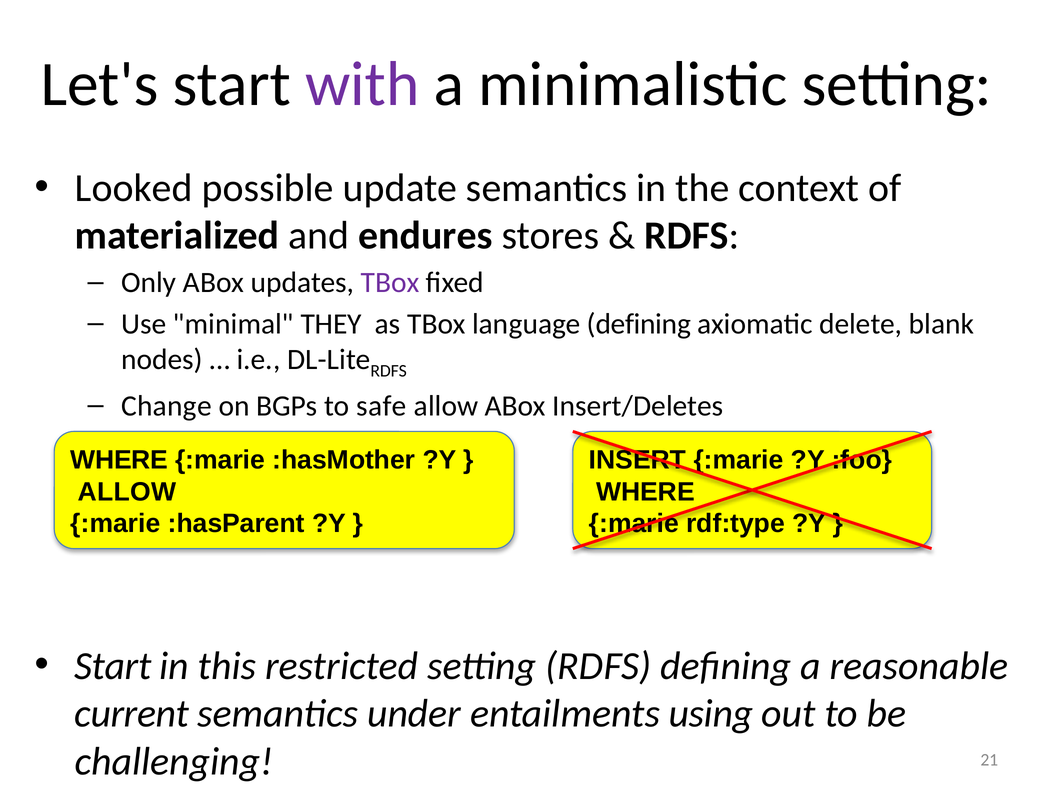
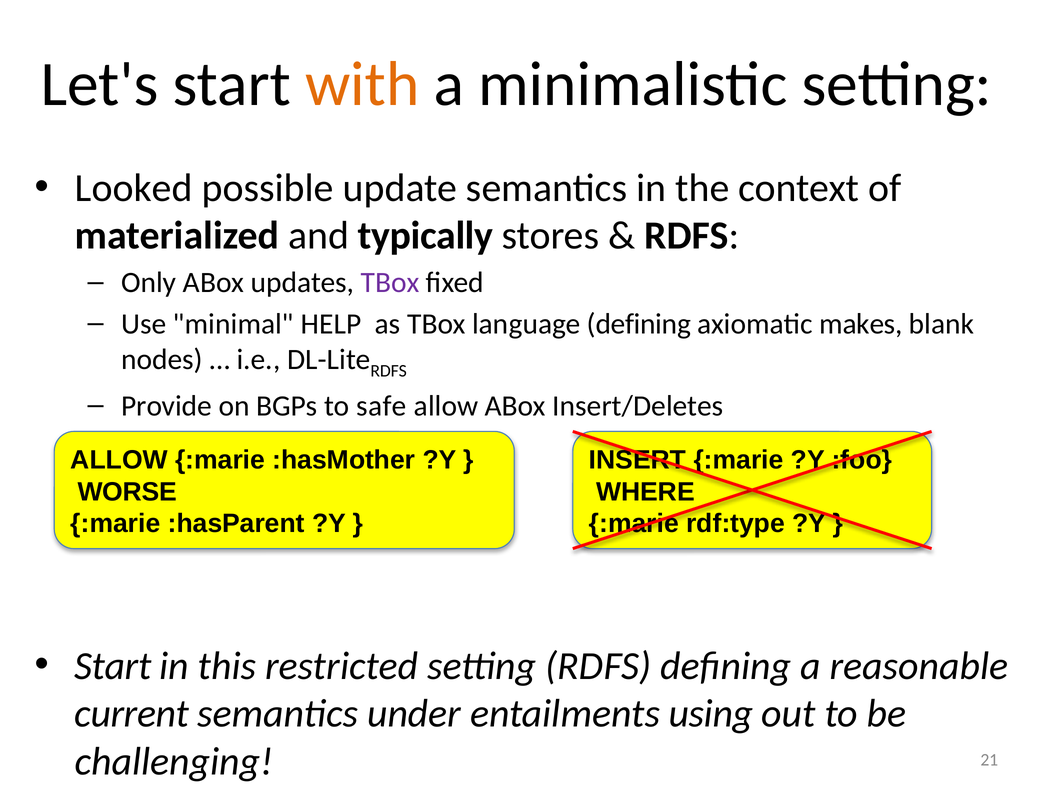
with colour: purple -> orange (362, 84)
endures: endures -> typically (426, 236)
THEY: THEY -> HELP (331, 324)
delete: delete -> makes (861, 324)
Change: Change -> Provide (167, 406)
WHERE: WHERE -> ALLOW (119, 460)
ALLOW: ALLOW -> WORSE (127, 492)
